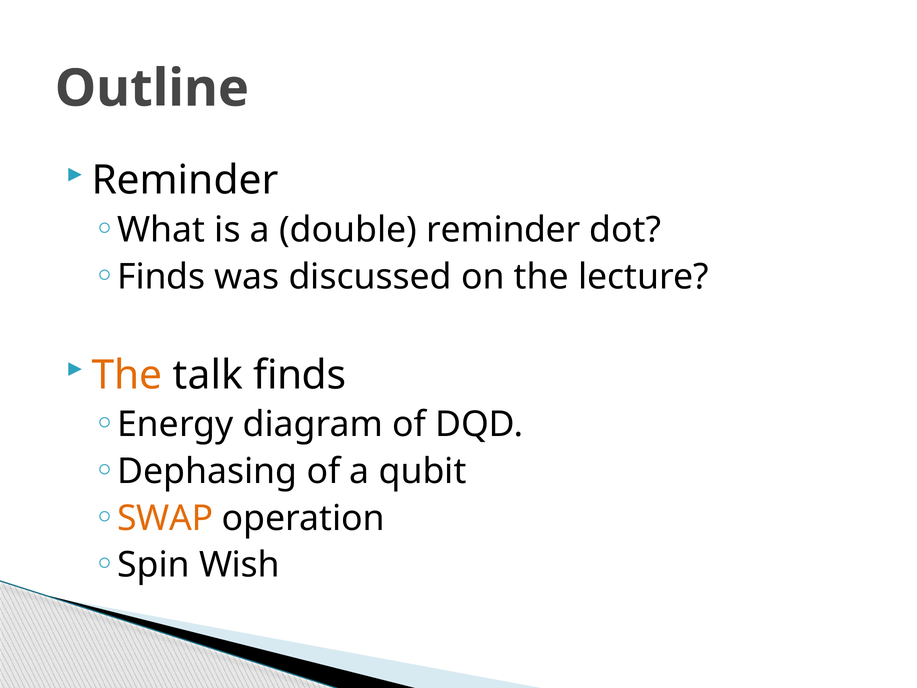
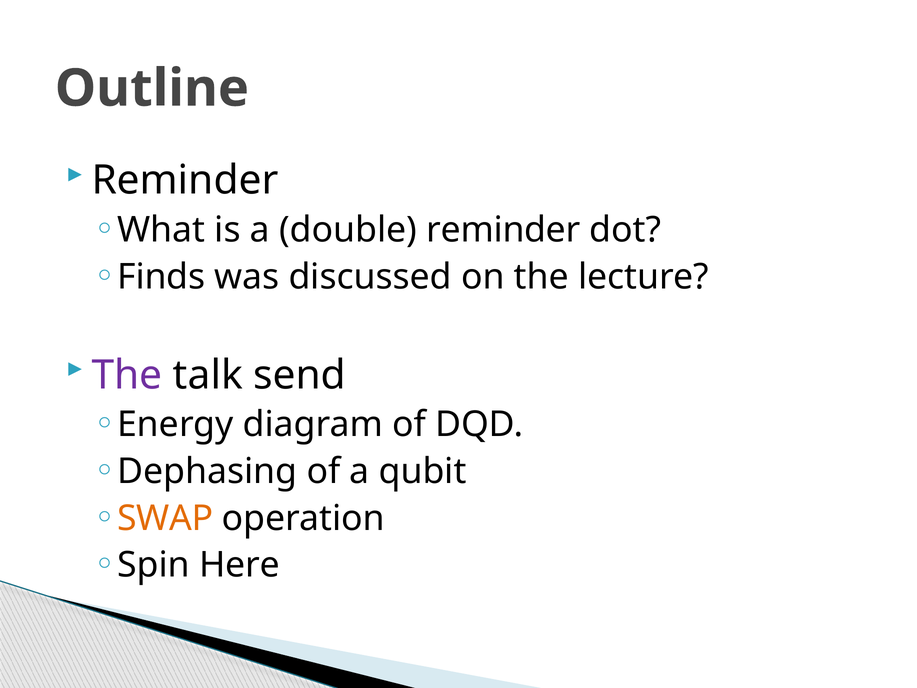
The colour: orange -> purple (127, 375)
talk finds: finds -> send (300, 375)
Wish: Wish -> Here (239, 565)
